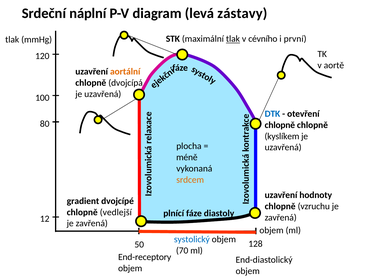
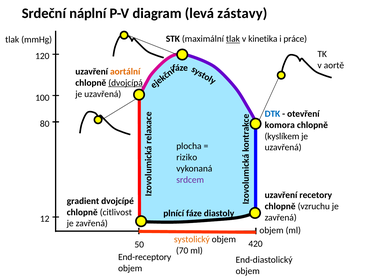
cévního: cévního -> kinetika (263, 39)
první: první -> práce (295, 39)
dvojcípá underline: none -> present (126, 83)
chlopně: chlopně -> komora (280, 125)
méně: méně -> riziko (187, 157)
srdcem colour: orange -> purple (190, 180)
hodnoty: hodnoty -> recetory (316, 195)
vedlejší: vedlejší -> citlivost (116, 212)
systolický colour: blue -> orange (192, 239)
128: 128 -> 420 (255, 244)
